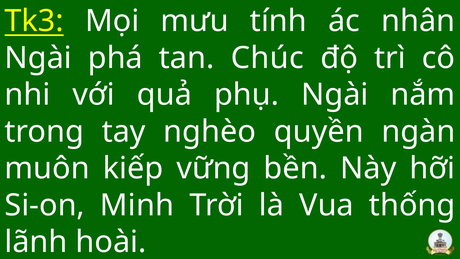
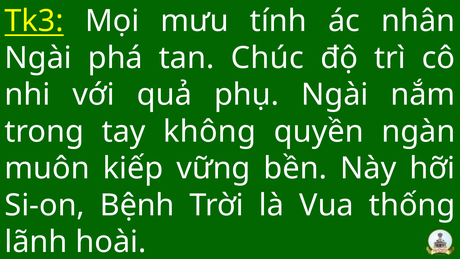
nghèo: nghèo -> không (210, 132)
Minh: Minh -> Bệnh (137, 205)
